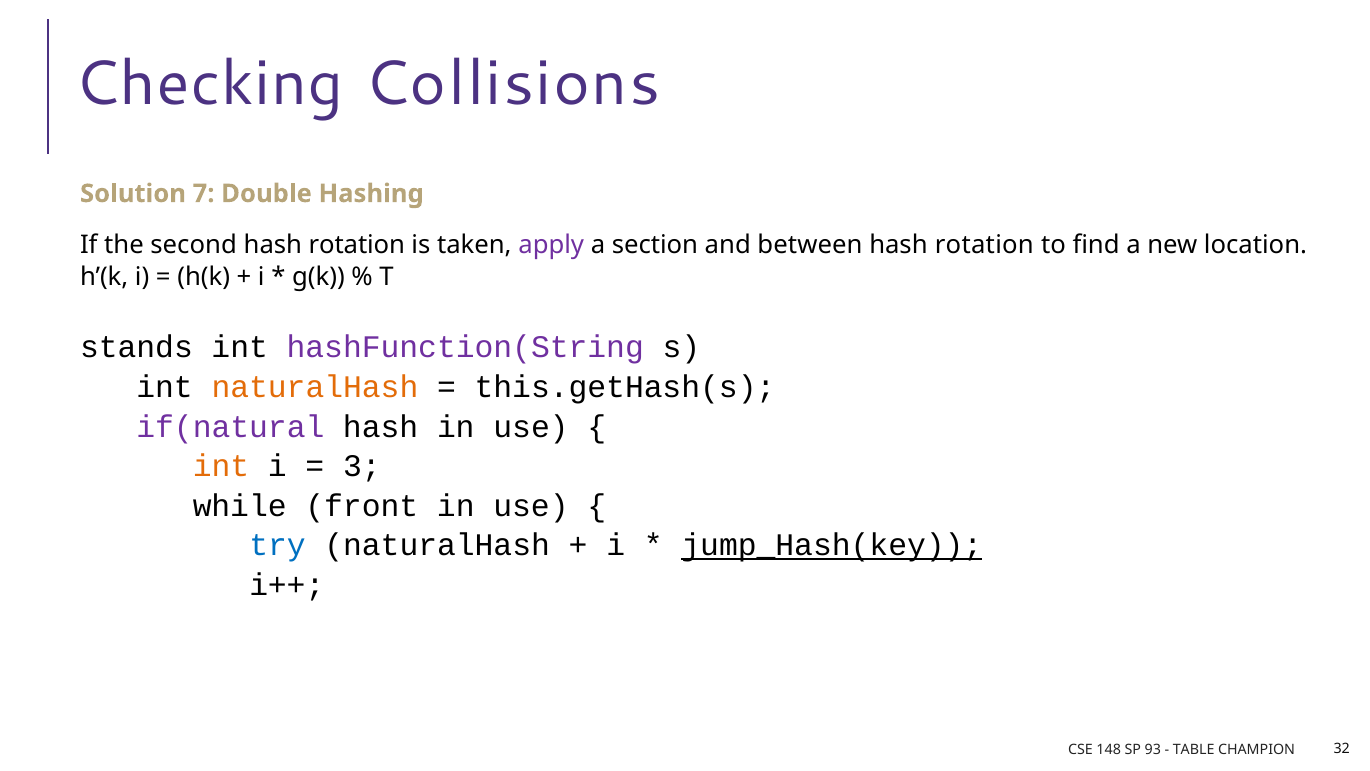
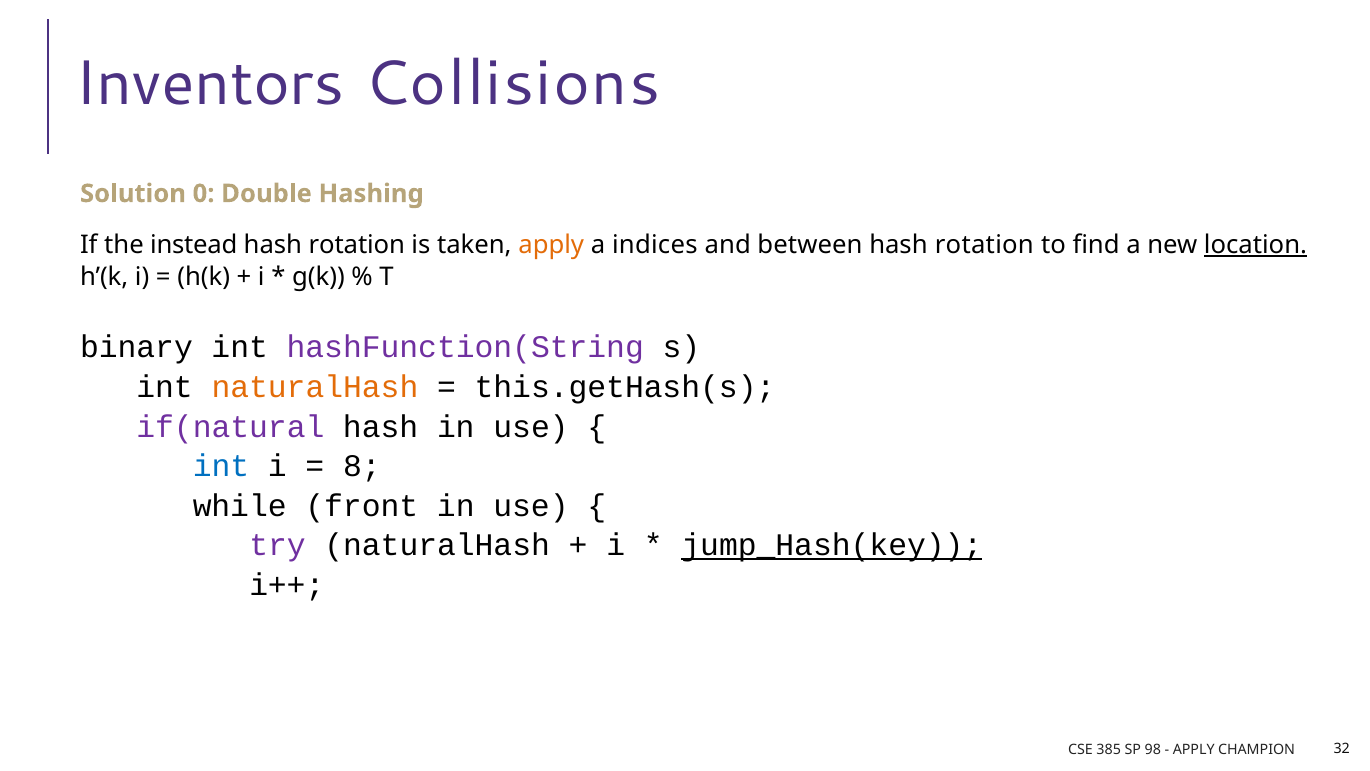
Checking: Checking -> Inventors (210, 84)
7: 7 -> 0 (204, 194)
second: second -> instead (194, 245)
apply colour: purple -> orange (551, 245)
section: section -> indices (655, 245)
location underline: none -> present (1255, 245)
stands: stands -> binary (136, 347)
int colour: orange -> blue (221, 466)
3: 3 -> 8 (362, 466)
try colour: blue -> purple (277, 545)
148: 148 -> 385 (1109, 749)
93: 93 -> 98 (1153, 749)
TABLE: TABLE -> APPLY (1194, 749)
